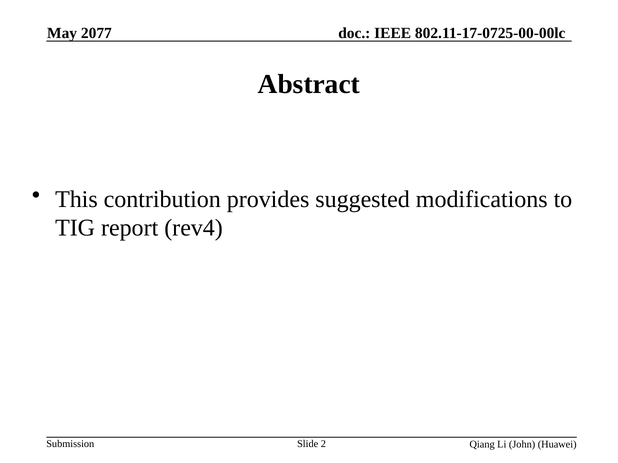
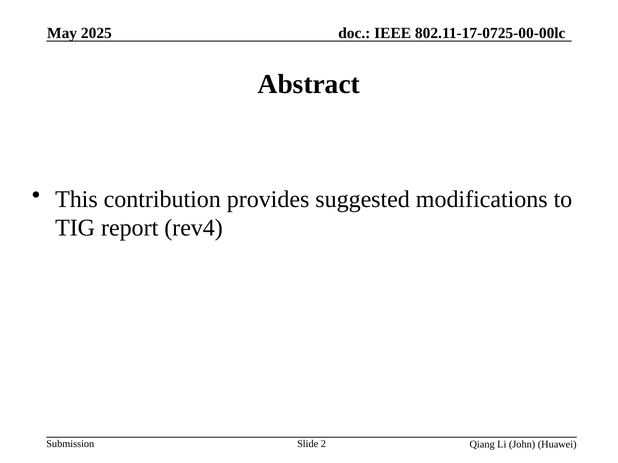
2077: 2077 -> 2025 (96, 33)
